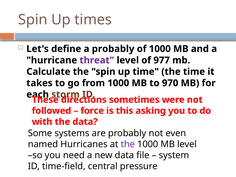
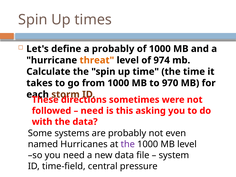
threat colour: purple -> orange (97, 60)
977: 977 -> 974 (162, 60)
force: force -> need (92, 111)
